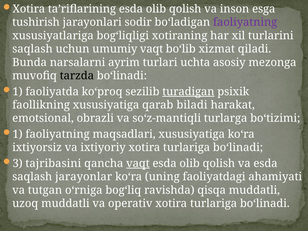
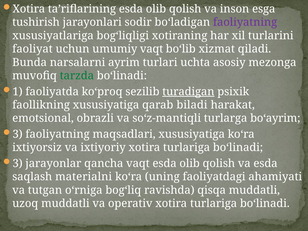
saqlash: saqlash -> faoliyat (32, 49)
tarzda colour: black -> green (77, 76)
bo‘tizimi: bo‘tizimi -> bo‘ayrim (275, 118)
1: 1 -> 3 (18, 134)
tajribasini: tajribasini -> jarayonlar (53, 163)
vaqt underline: present -> none (138, 163)
jarayonlar: jarayonlar -> materialni (84, 177)
